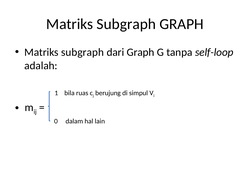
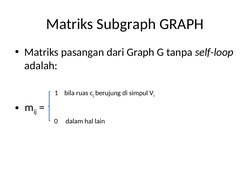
subgraph: subgraph -> pasangan (83, 52)
